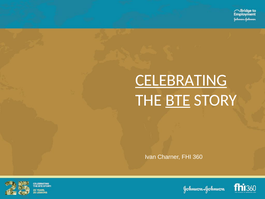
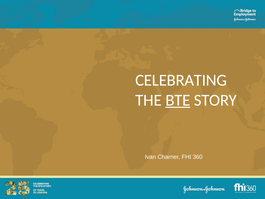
CELEBRATING underline: present -> none (181, 80)
